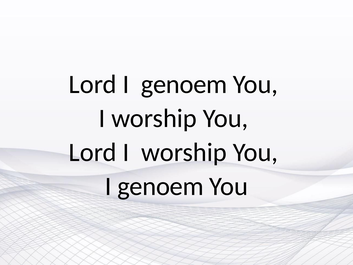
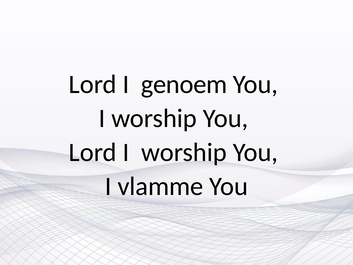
genoem: genoem -> vlamme (160, 186)
